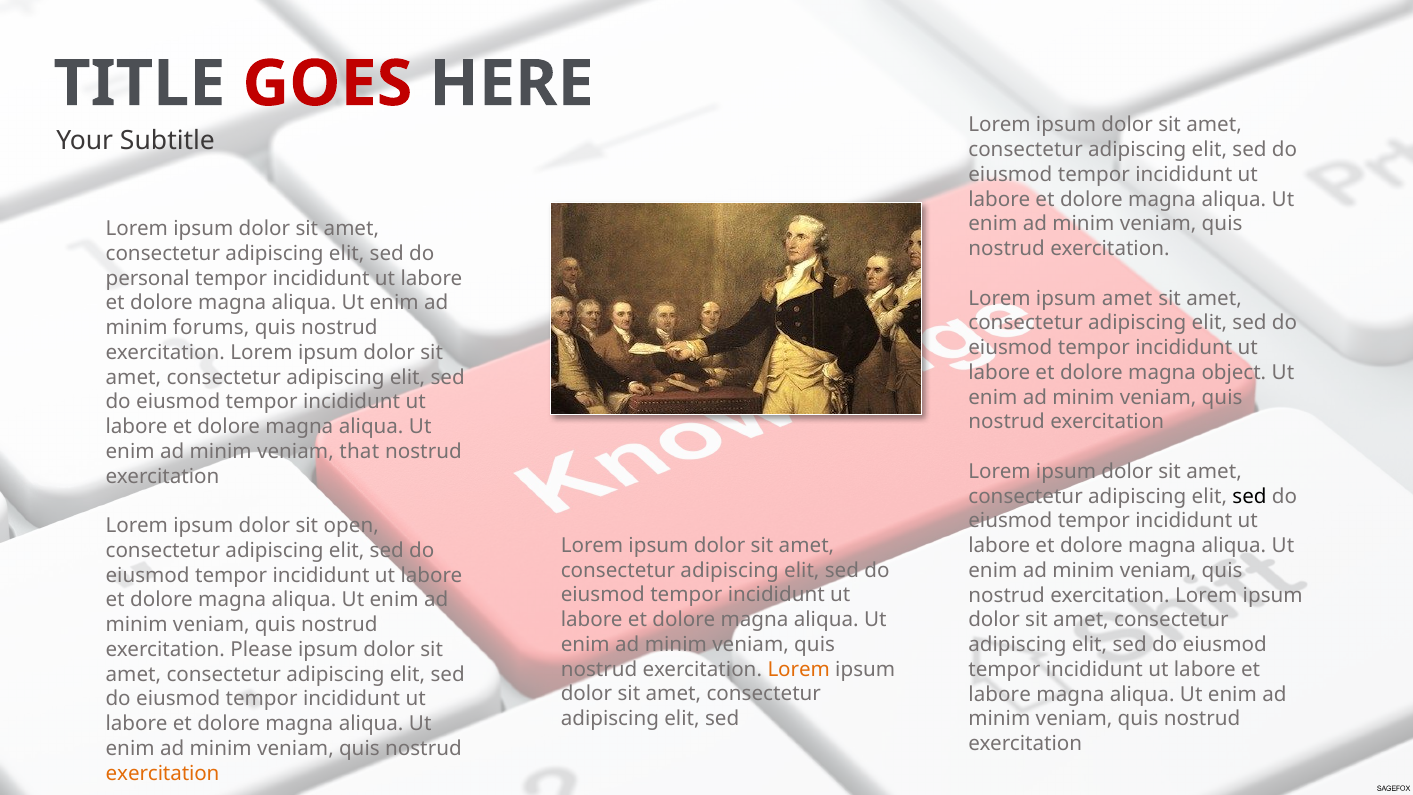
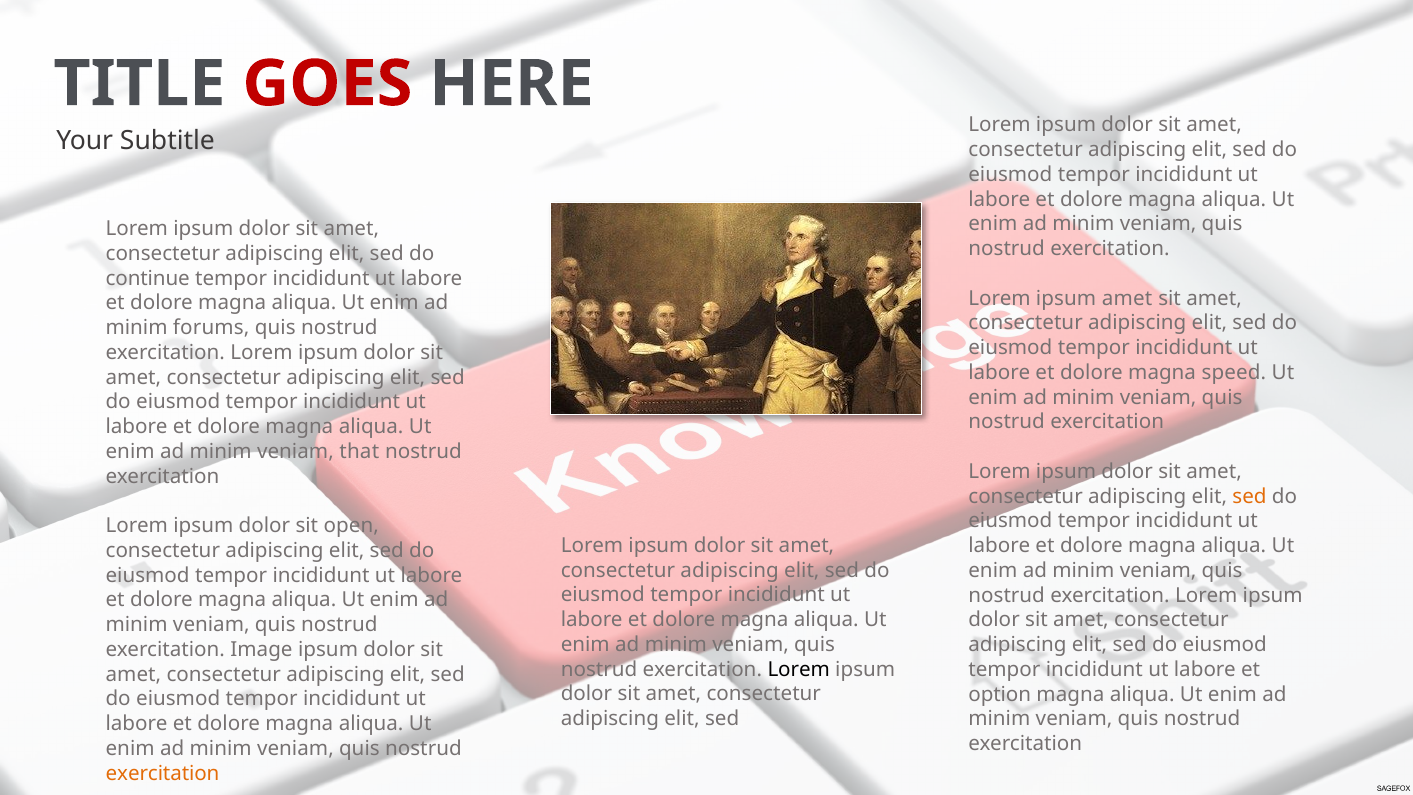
personal: personal -> continue (148, 278)
object: object -> speed (1234, 372)
sed colour: black -> orange (1250, 496)
Please: Please -> Image (261, 649)
Lorem colour: orange -> black (799, 669)
labore: labore -> option (1000, 694)
